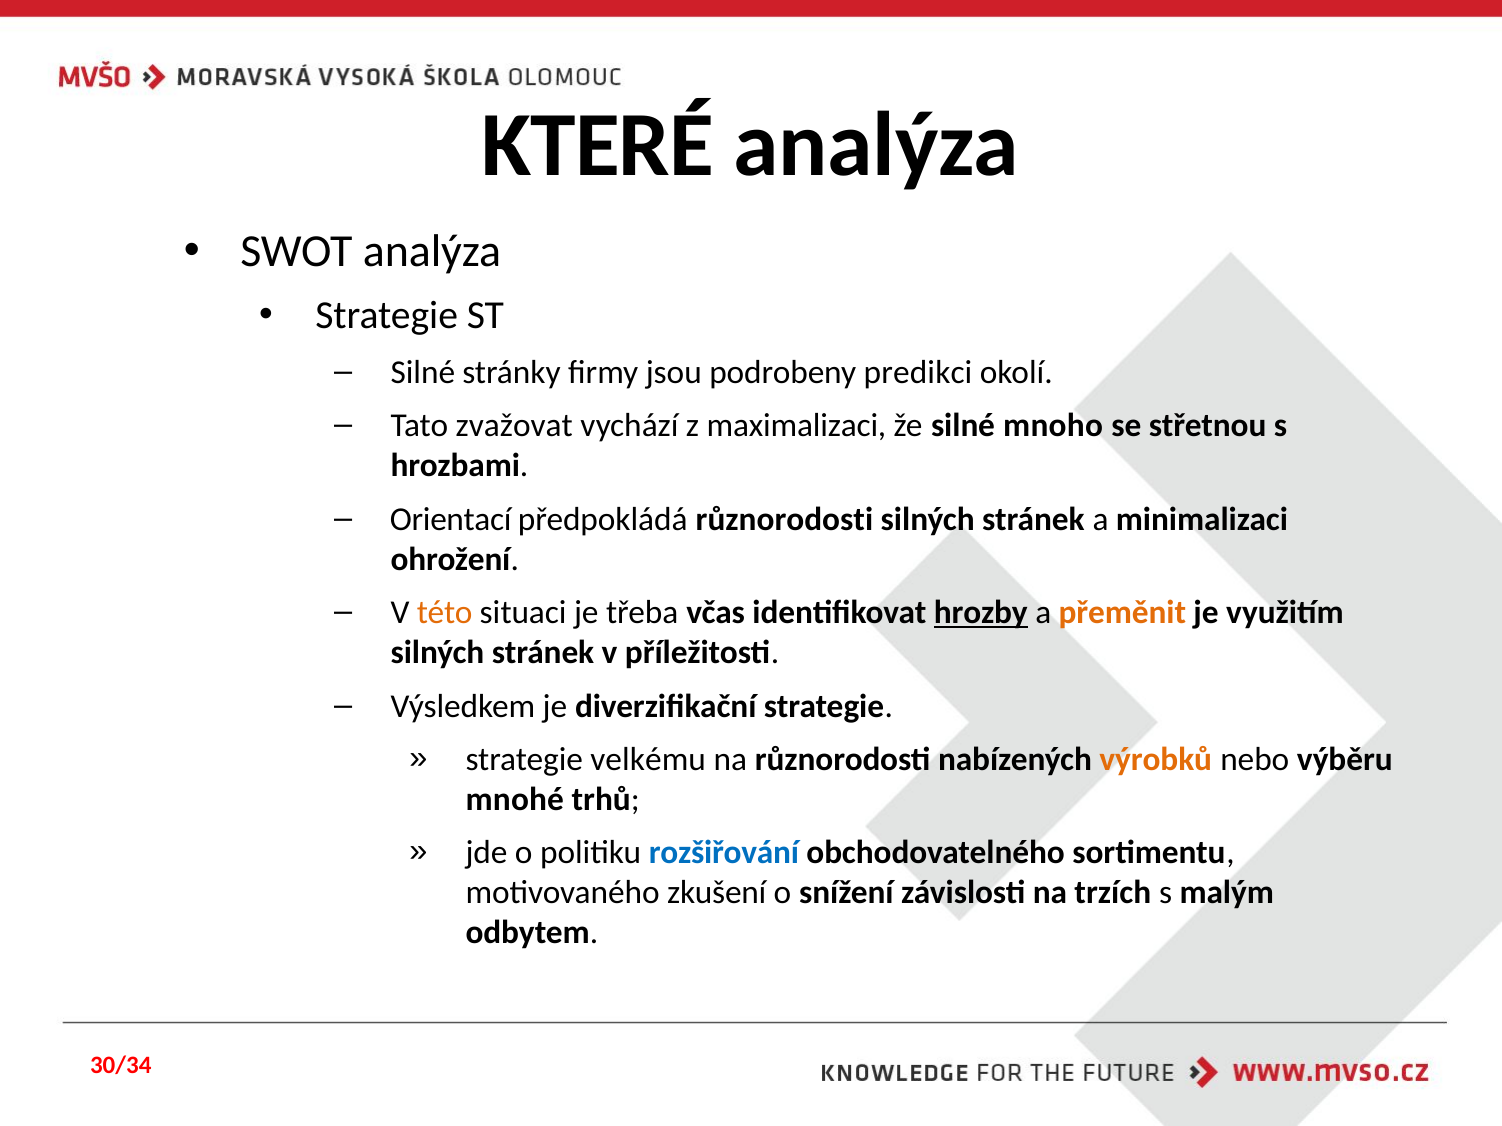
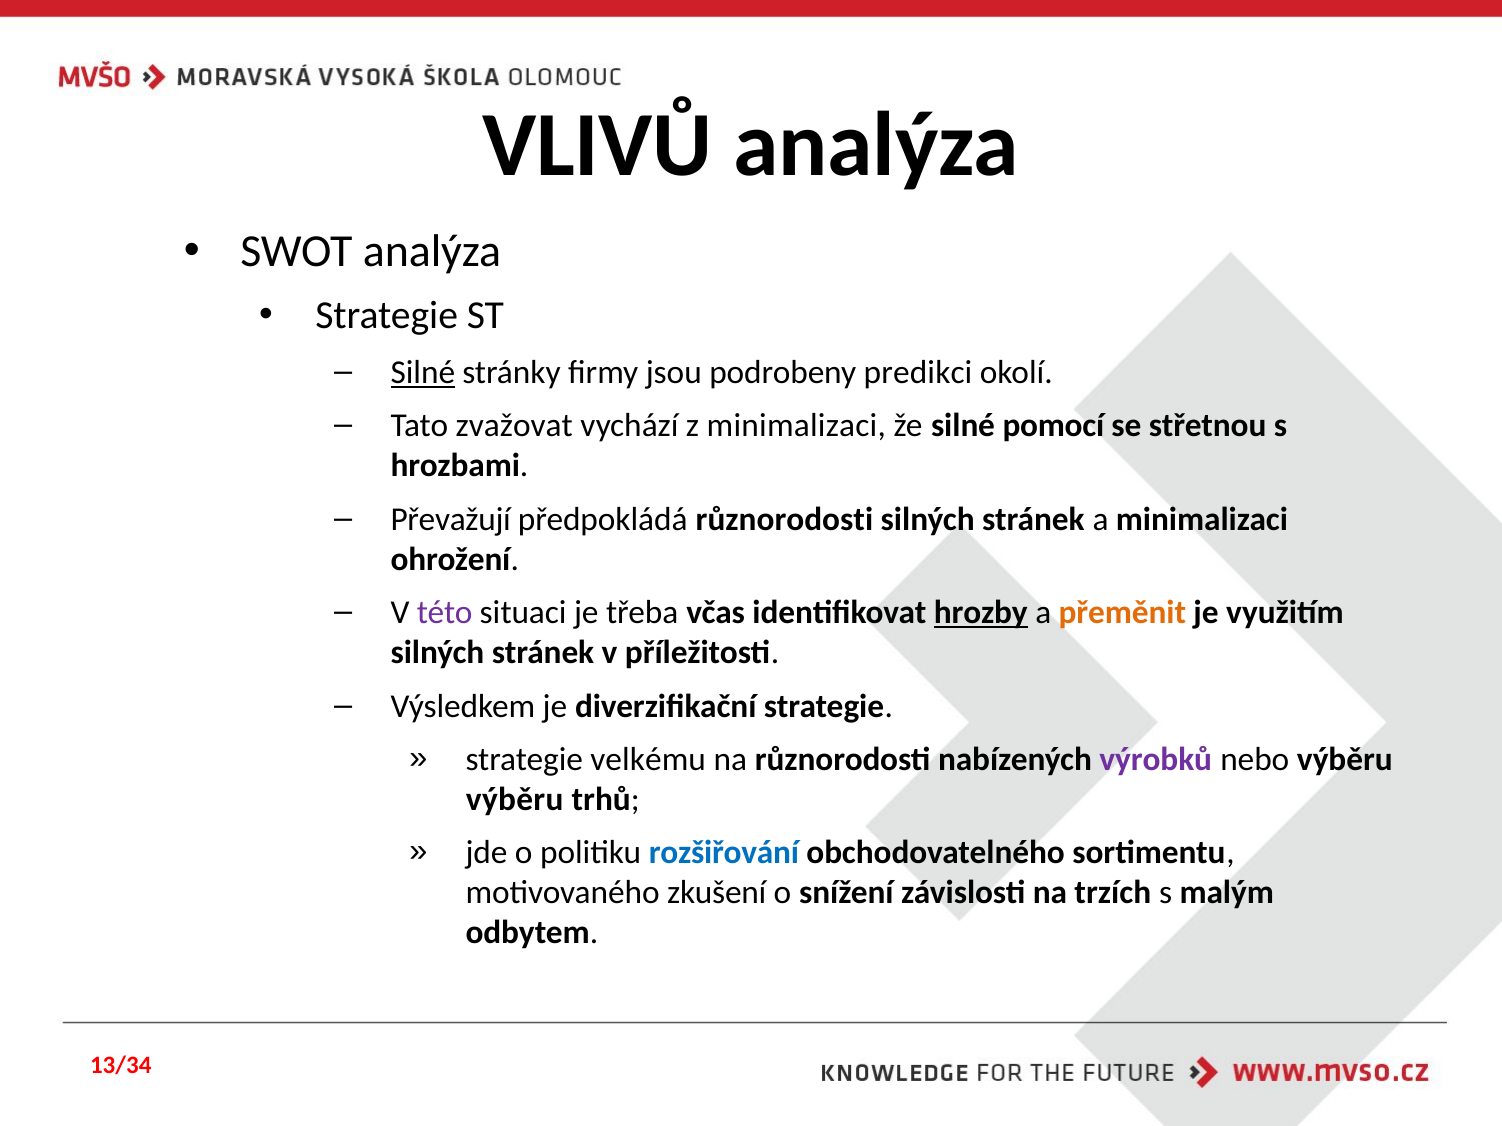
KTERÉ: KTERÉ -> VLIVŮ (598, 145)
Silné underline: none -> present (423, 373)
z maximalizaci: maximalizaci -> minimalizaci (796, 426)
mnoho: mnoho -> pomocí (1053, 426)
Orientací: Orientací -> Převažují (451, 519)
této colour: orange -> purple (445, 613)
výrobků colour: orange -> purple (1156, 760)
mnohé: mnohé -> výběru (515, 800)
30/34: 30/34 -> 13/34 (121, 1066)
